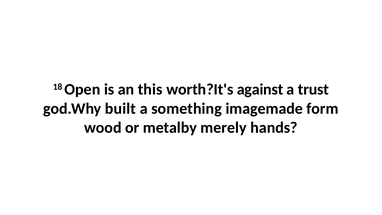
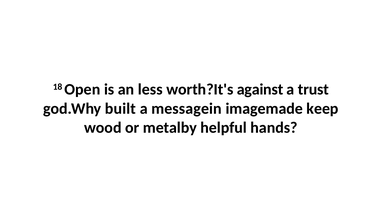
this: this -> less (150, 89)
something: something -> messagein (187, 109)
form: form -> keep (322, 109)
merely: merely -> helpful (224, 128)
